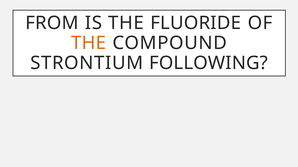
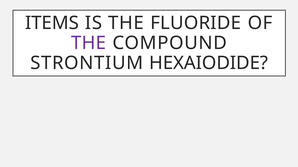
FROM: FROM -> ITEMS (52, 23)
THE colour: orange -> purple (89, 43)
FOLLOWING: FOLLOWING -> HEXAIODIDE (209, 63)
